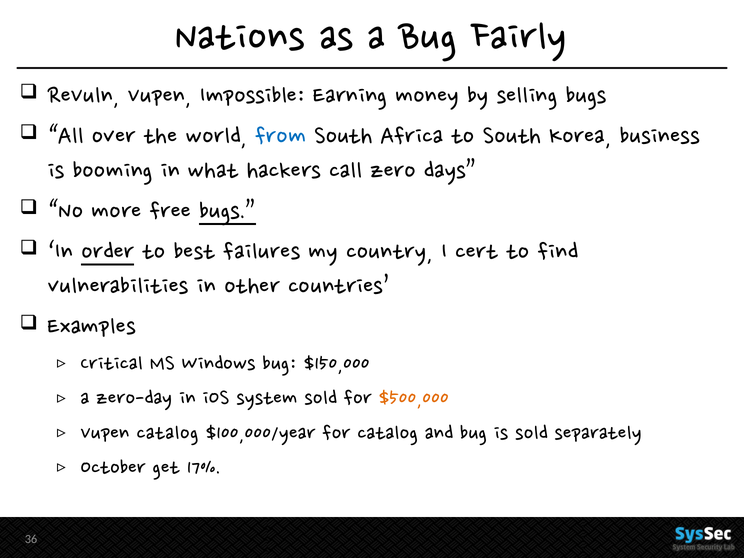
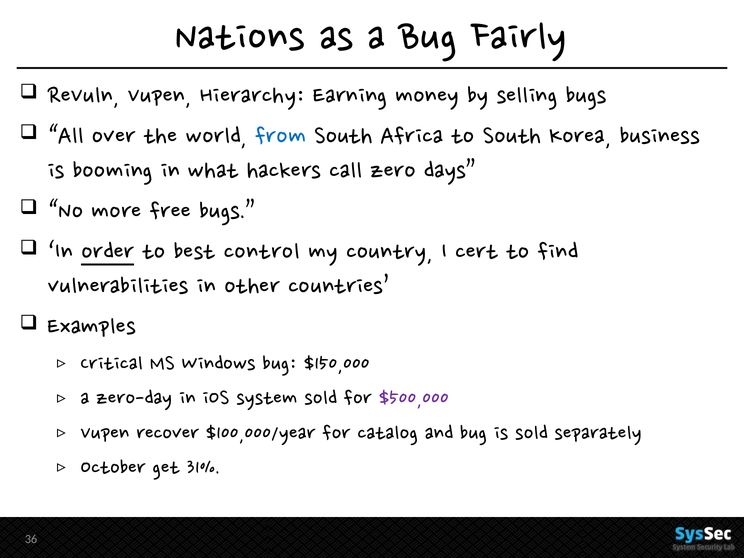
Impossible: Impossible -> Hierarchy (252, 96)
bugs underline: present -> none (228, 212)
failures: failures -> control (262, 252)
$500,000 colour: orange -> purple (414, 399)
Vupen catalog: catalog -> recover (168, 433)
17%: 17% -> 31% (204, 468)
